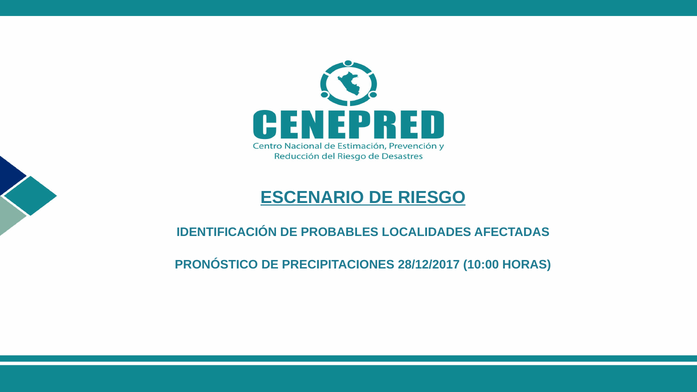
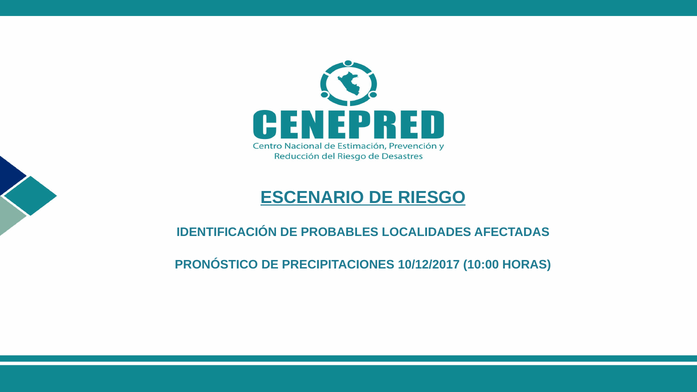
28/12/2017: 28/12/2017 -> 10/12/2017 (429, 265)
